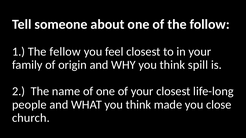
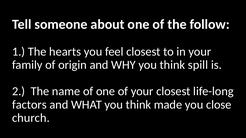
fellow: fellow -> hearts (65, 52)
people: people -> factors (29, 105)
